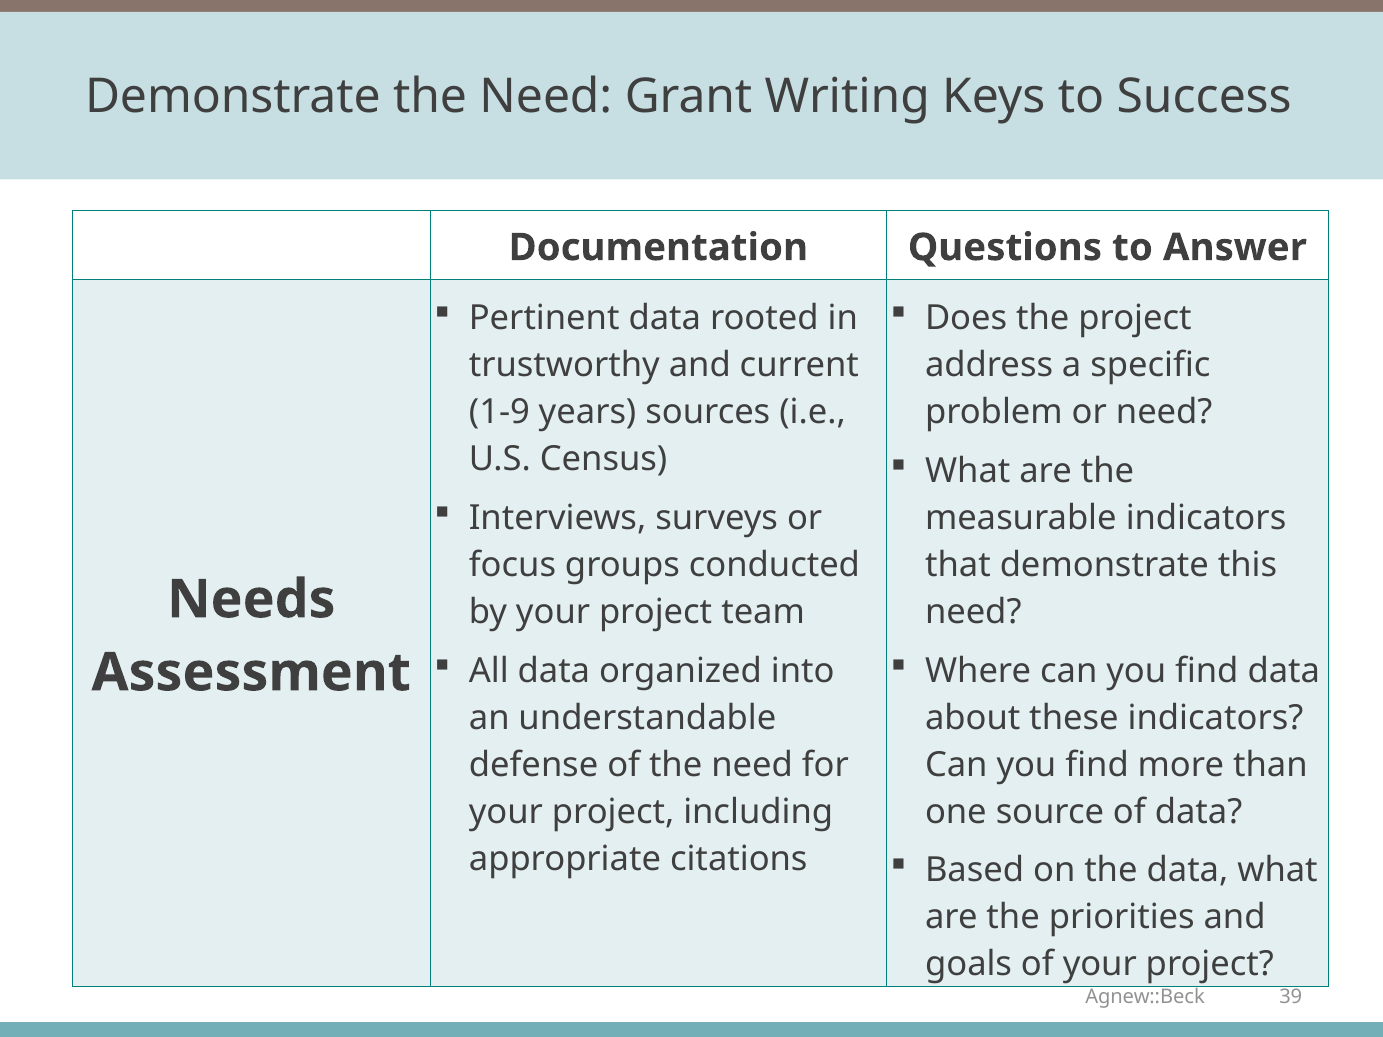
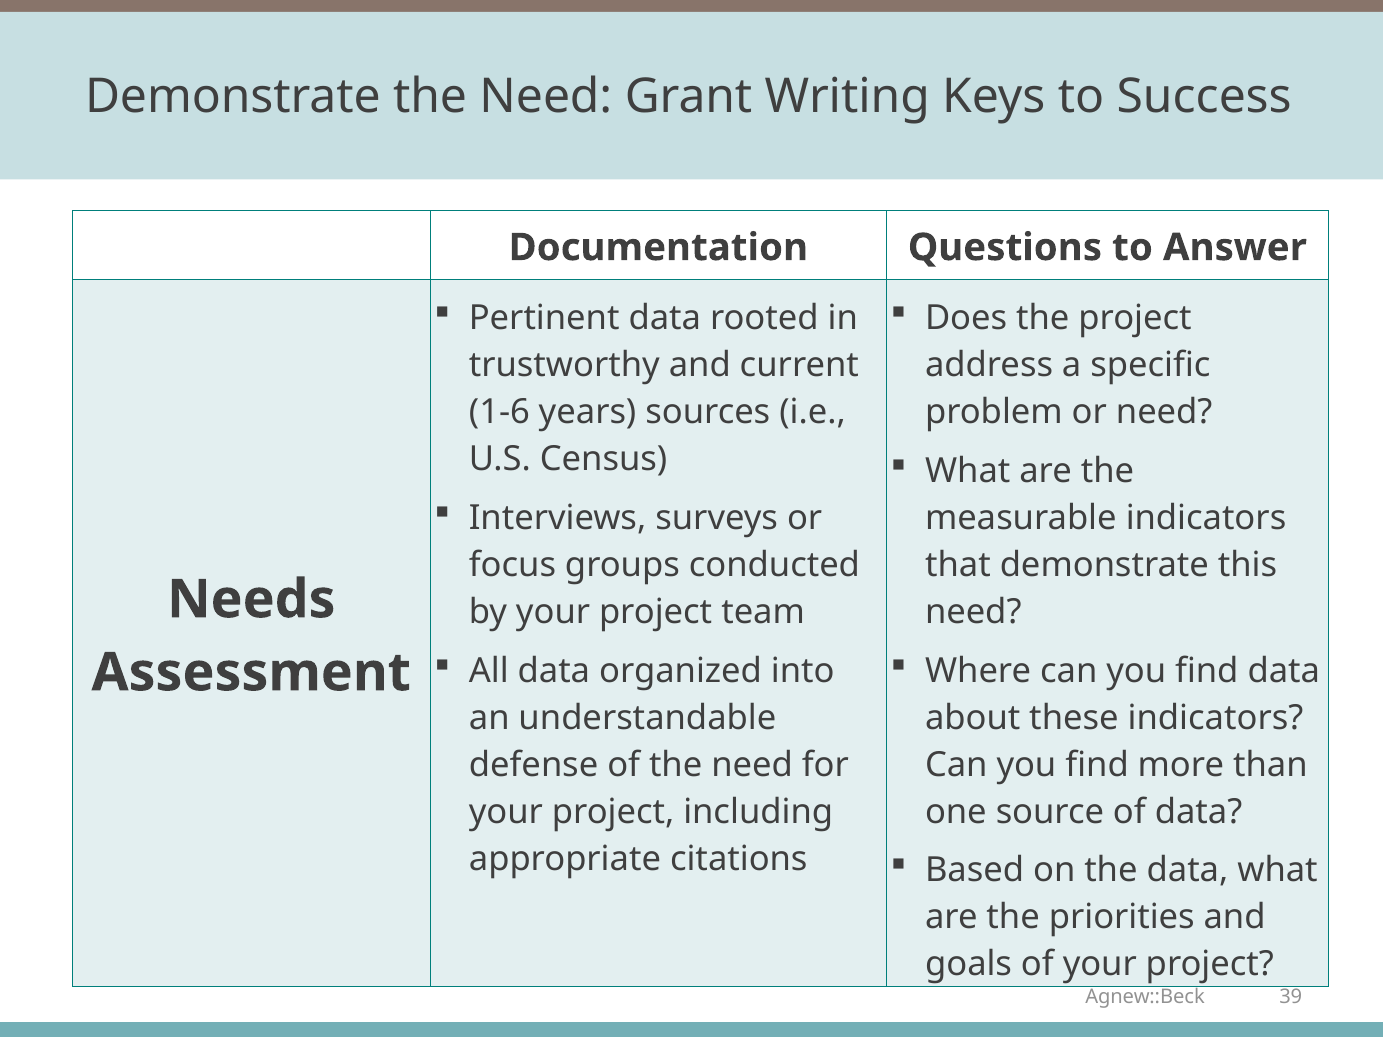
1-9: 1-9 -> 1-6 (499, 413)
